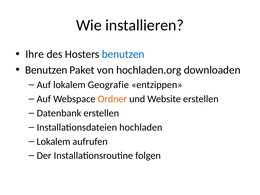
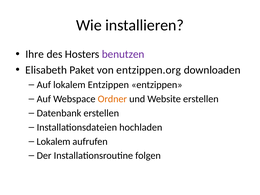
benutzen colour: blue -> purple (123, 54)
Benutzen: Benutzen -> Elisabeth (46, 70)
hochladen.org: hochladen.org -> entzippen.org (149, 70)
lokalem Geografie: Geografie -> Entzippen (108, 85)
